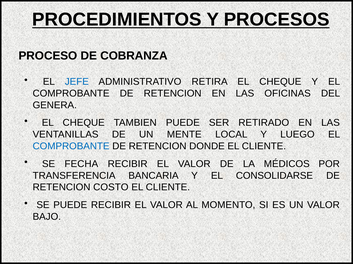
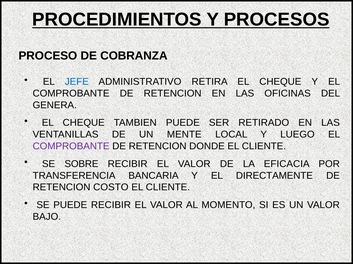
COMPROBANTE colour: blue -> purple (71, 147)
FECHA: FECHA -> SOBRE (81, 164)
MÉDICOS: MÉDICOS -> EFICACIA (287, 164)
CONSOLIDARSE: CONSOLIDARSE -> DIRECTAMENTE (274, 176)
